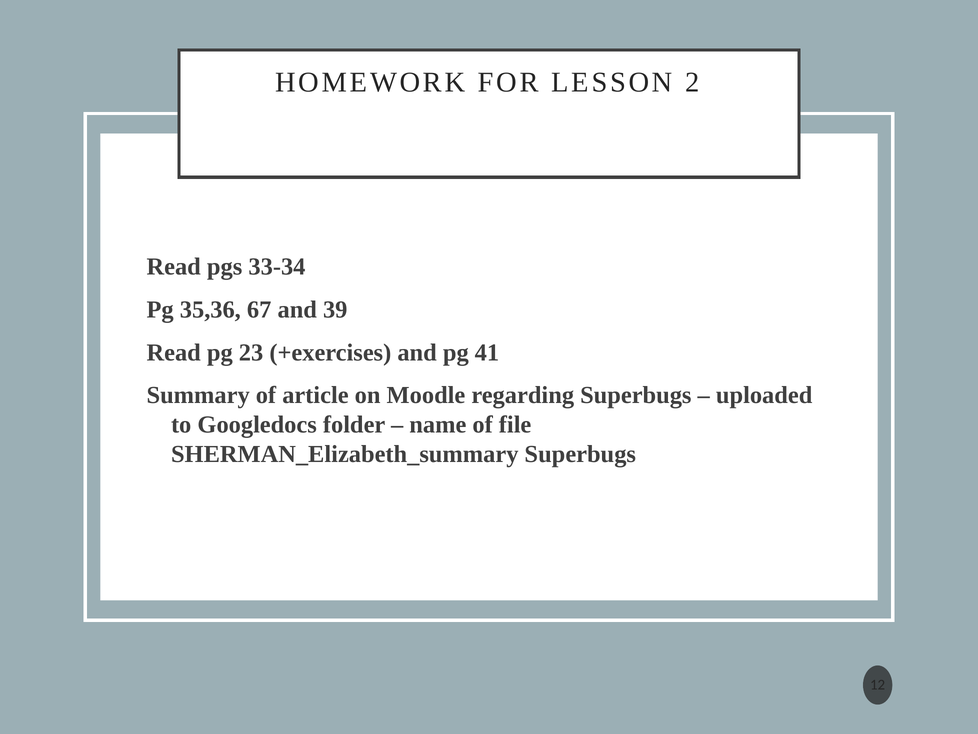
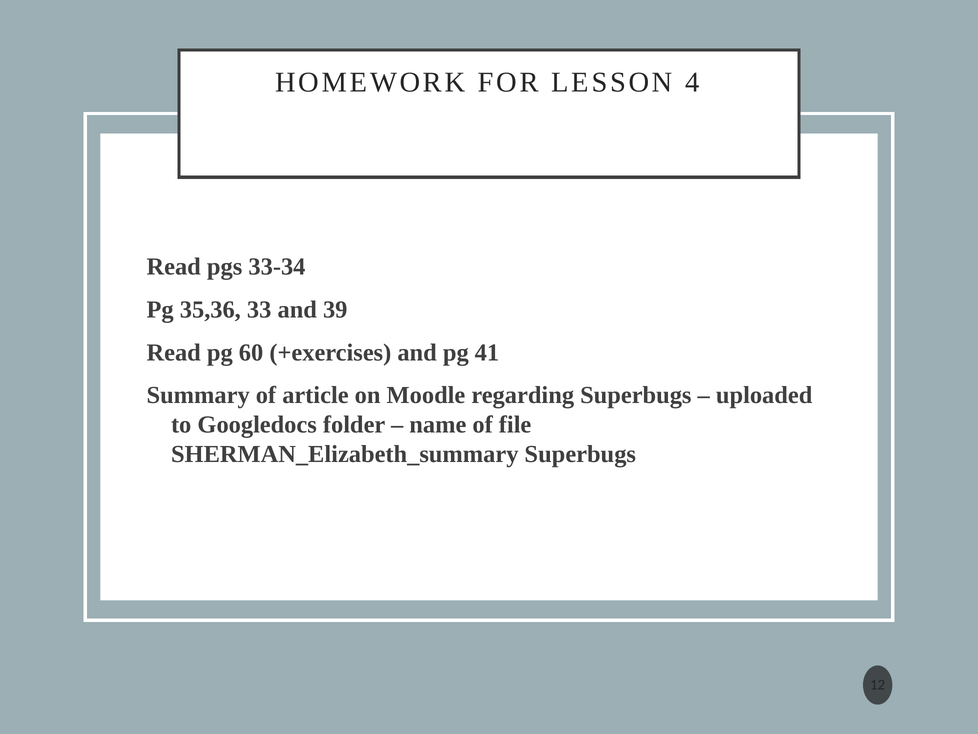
2: 2 -> 4 (692, 82)
67: 67 -> 33 (259, 309)
23: 23 -> 60 (251, 352)
